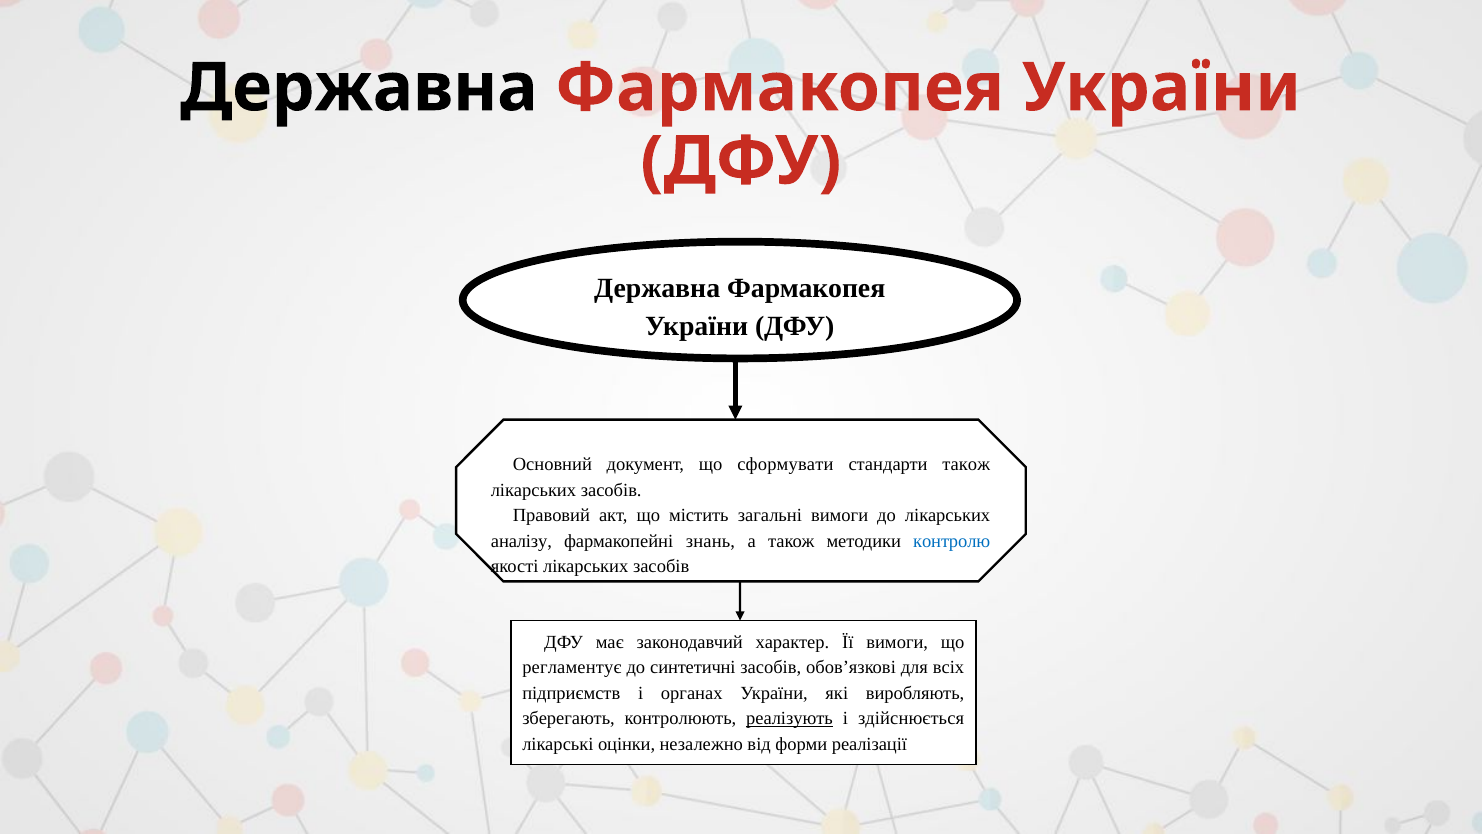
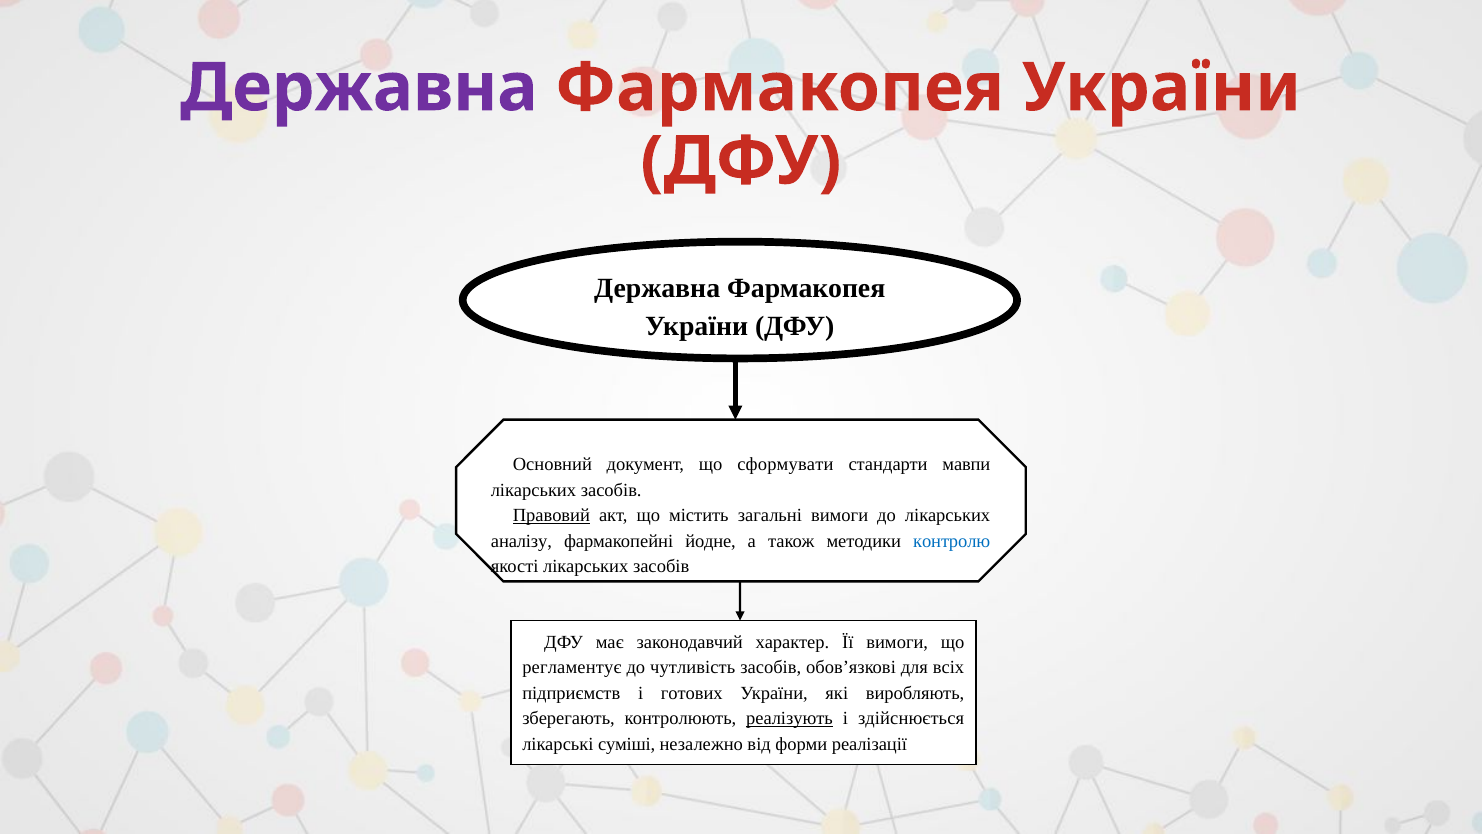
Державна colour: black -> purple (359, 88)
стандарти також: також -> мавпи (966, 464)
Правовий underline: none -> present (551, 516)
знань: знань -> йодне (711, 541)
синтетичні: синтетичні -> чутливість (693, 667)
органах: органах -> готових (692, 693)
оцінки: оцінки -> суміші (627, 744)
